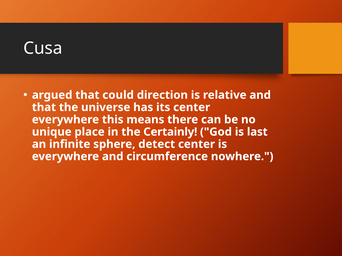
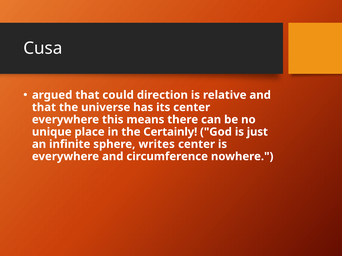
last: last -> just (257, 132)
detect: detect -> writes (157, 144)
